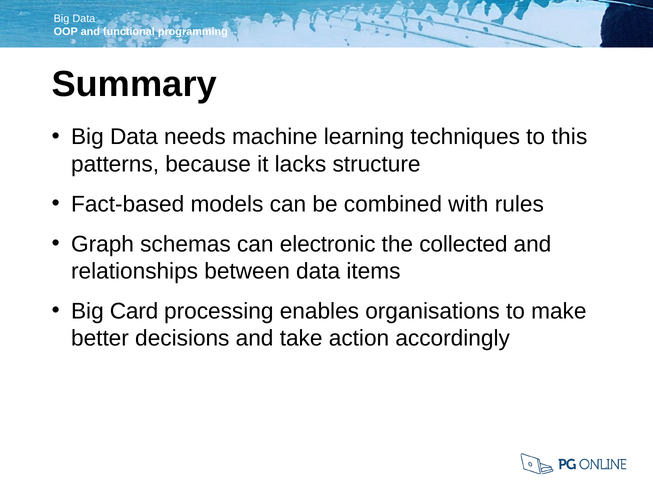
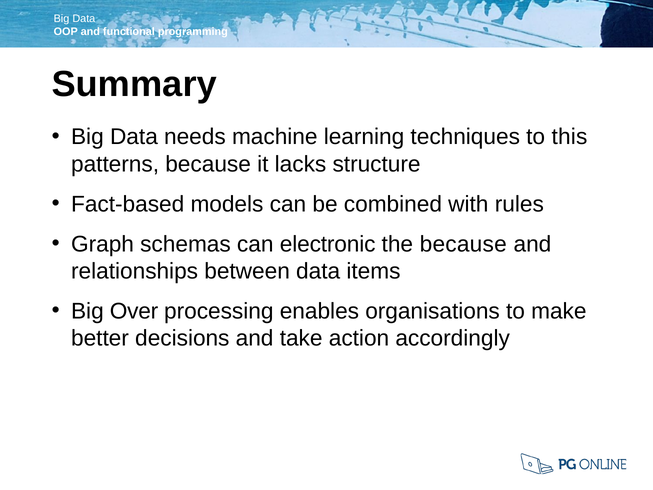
the collected: collected -> because (463, 244)
Card: Card -> Over (134, 311)
